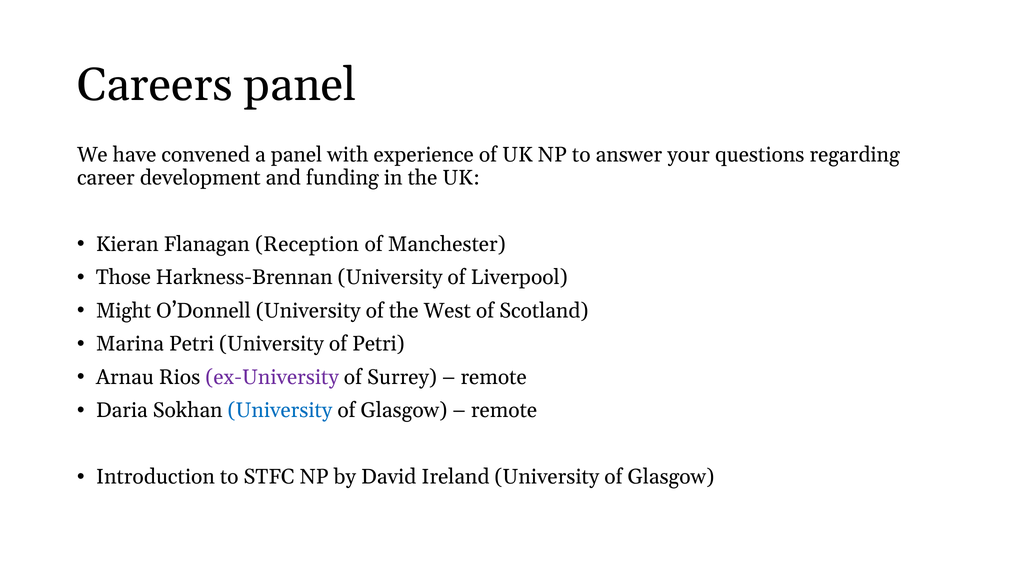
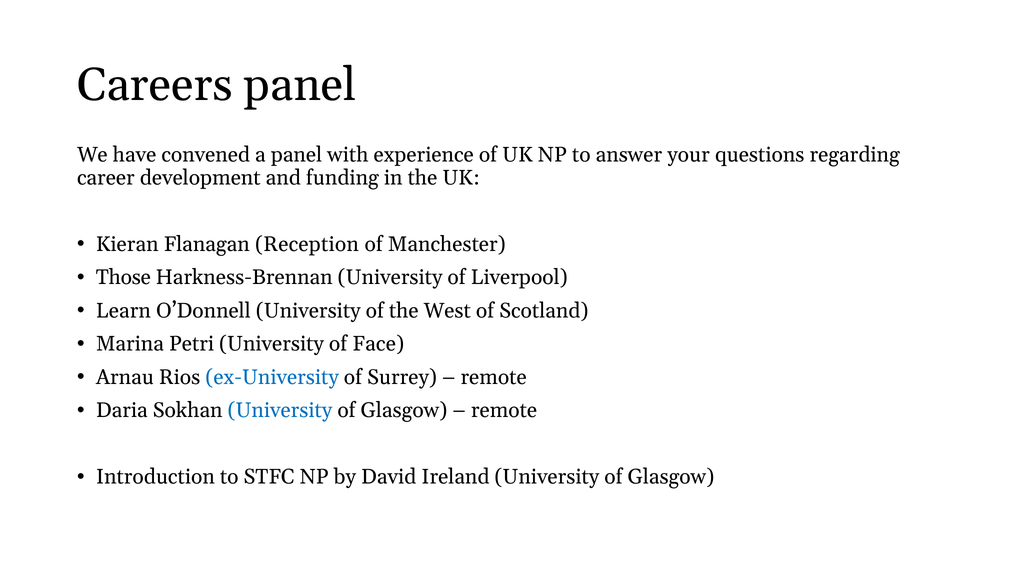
Might: Might -> Learn (123, 311)
of Petri: Petri -> Face (378, 344)
ex-University colour: purple -> blue (272, 377)
